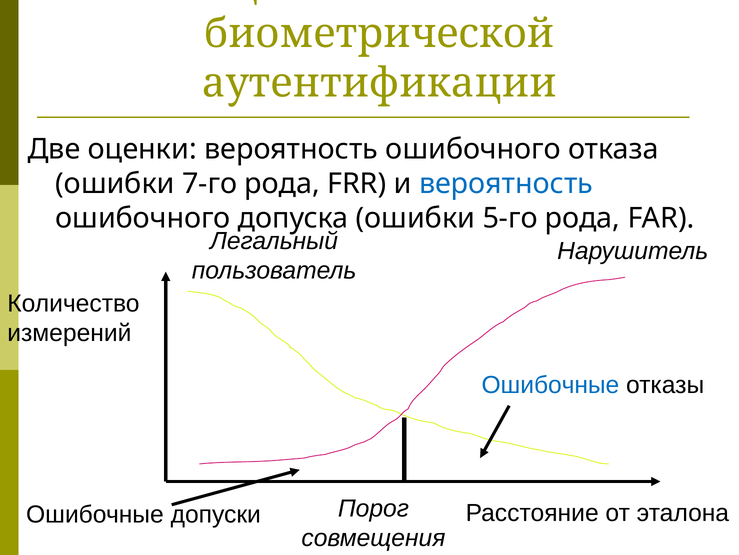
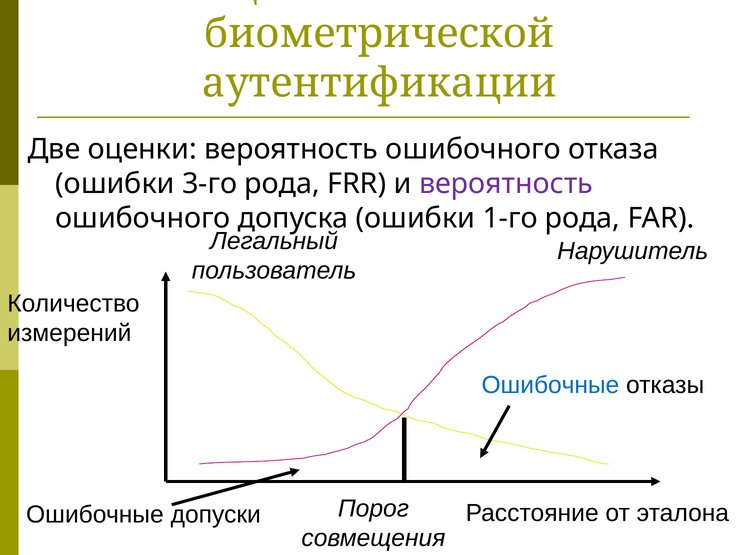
7-го: 7-го -> 3-го (210, 183)
вероятность colour: blue -> purple (506, 183)
5-го: 5-го -> 1-го (510, 218)
